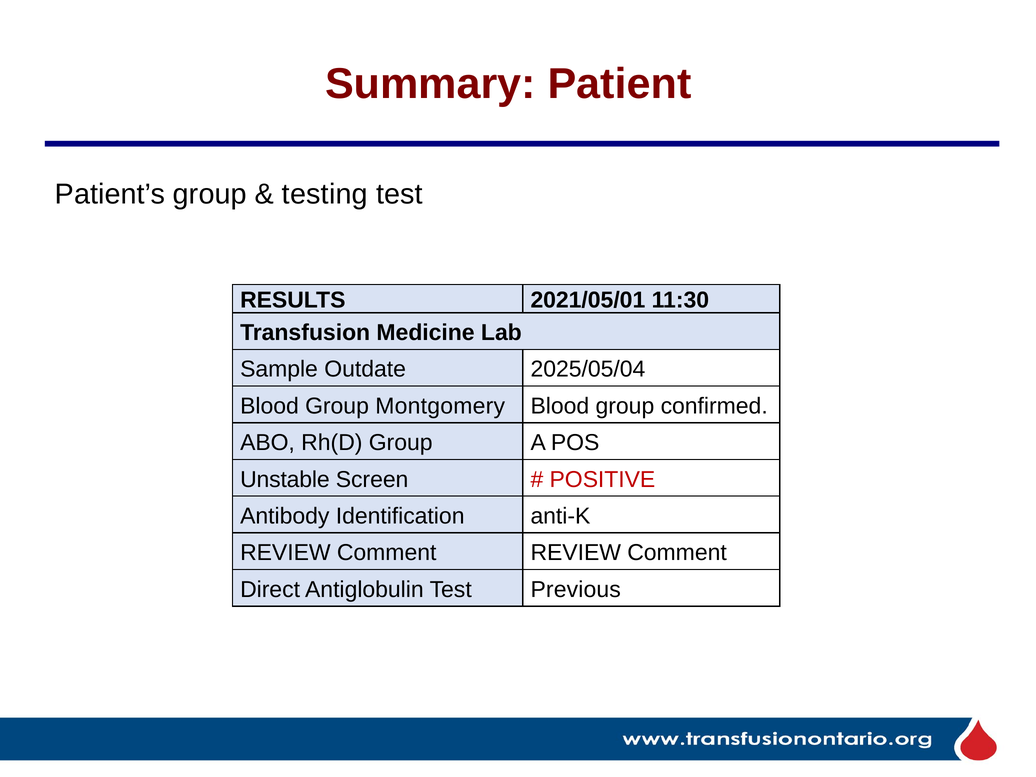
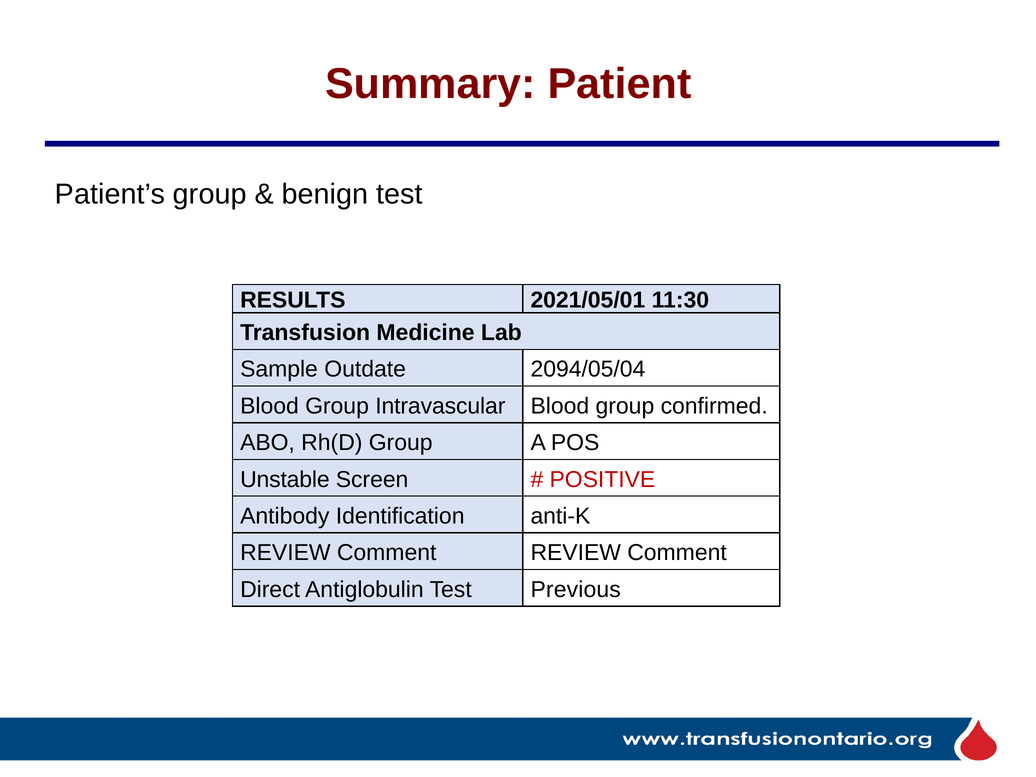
testing: testing -> benign (325, 194)
2025/05/04: 2025/05/04 -> 2094/05/04 (588, 369)
Montgomery: Montgomery -> Intravascular (440, 406)
